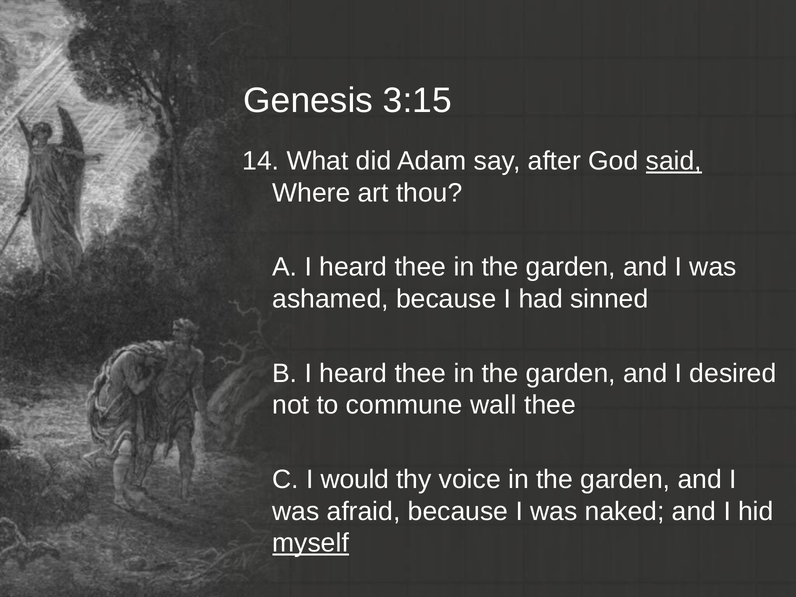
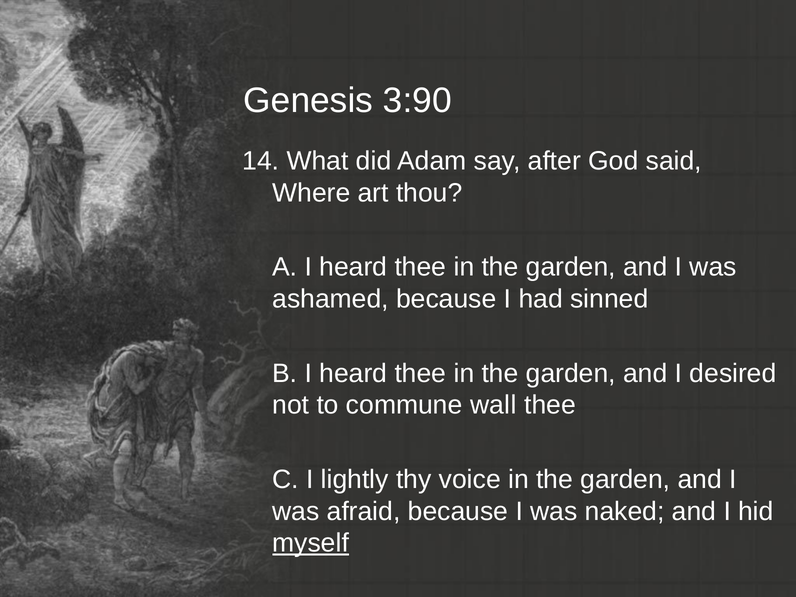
3:15: 3:15 -> 3:90 (417, 101)
said underline: present -> none (674, 161)
would: would -> lightly (355, 479)
